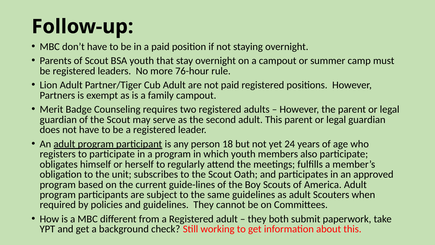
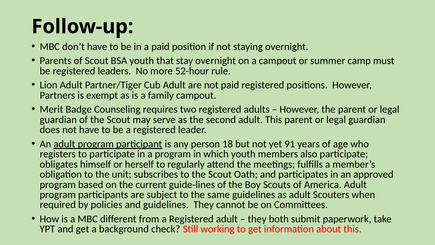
76-hour: 76-hour -> 52-hour (192, 71)
24: 24 -> 91 (290, 144)
